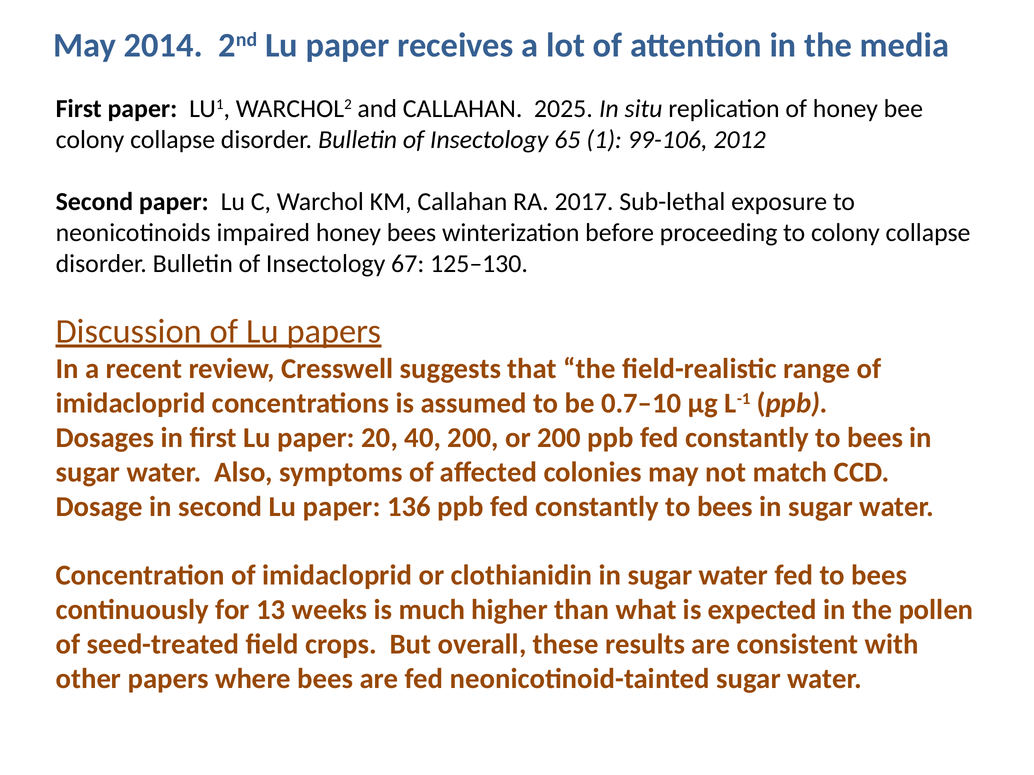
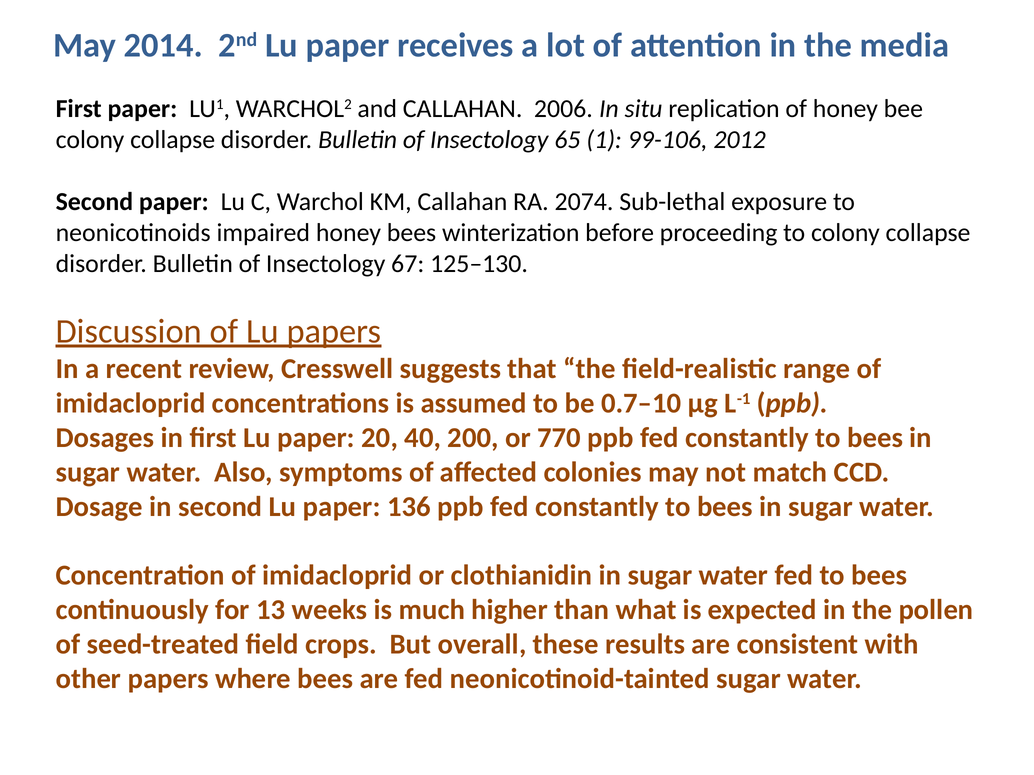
2025: 2025 -> 2006 (563, 109)
2017: 2017 -> 2074 (584, 202)
or 200: 200 -> 770 (559, 438)
